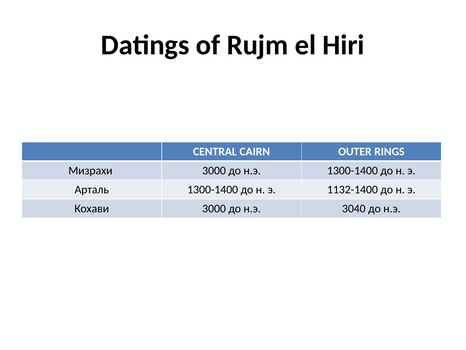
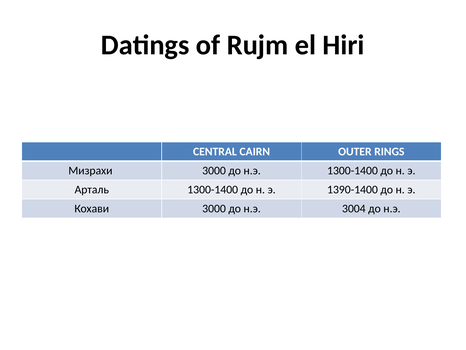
1132-1400: 1132-1400 -> 1390-1400 (352, 189)
3040: 3040 -> 3004 (354, 208)
